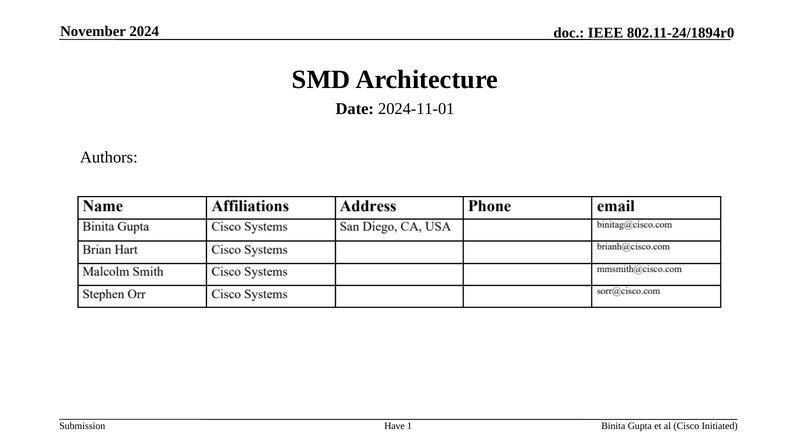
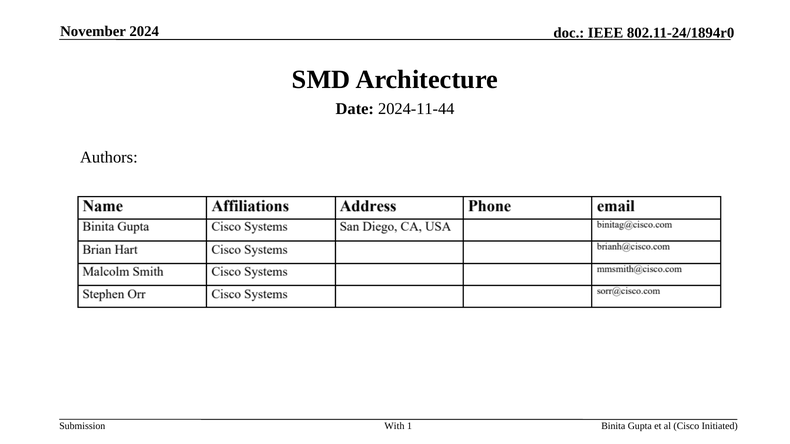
2024-11-01: 2024-11-01 -> 2024-11-44 (416, 109)
Have: Have -> With (394, 426)
